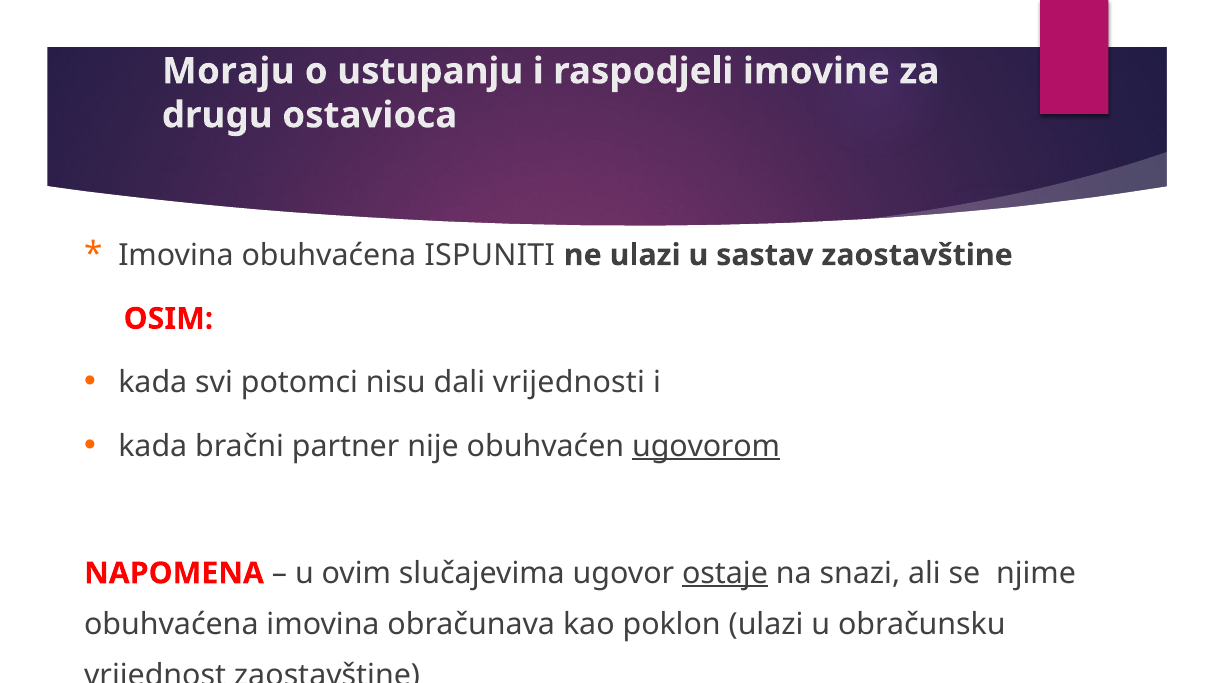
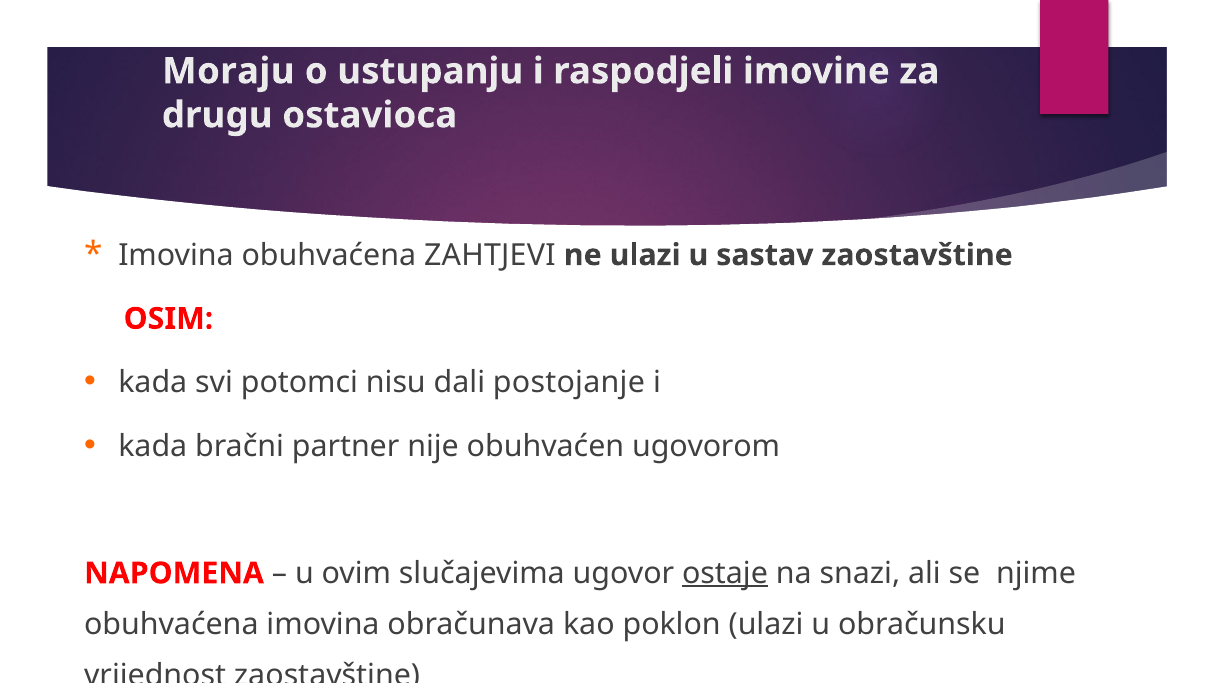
ISPUNITI: ISPUNITI -> ZAHTJEVI (490, 255)
vrijednosti: vrijednosti -> postojanje (569, 383)
ugovorom underline: present -> none (706, 446)
